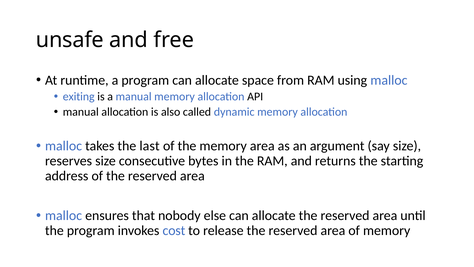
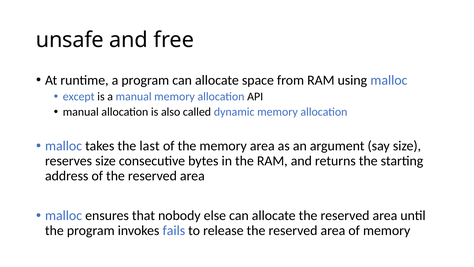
exiting: exiting -> except (79, 96)
cost: cost -> fails (174, 230)
